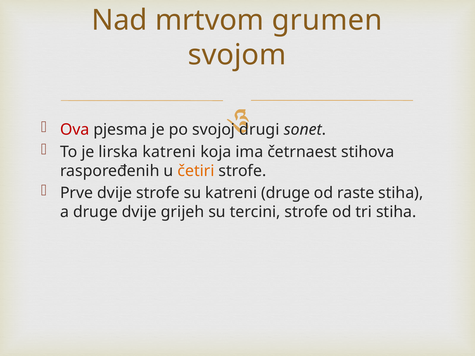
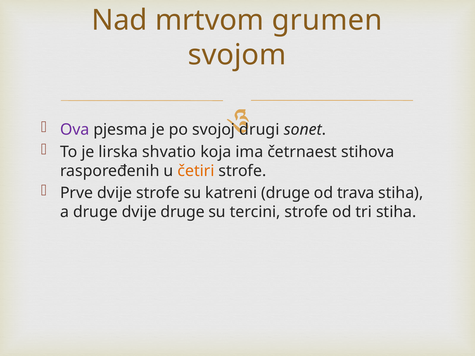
Ova colour: red -> purple (75, 130)
lirska katreni: katreni -> shvatio (169, 152)
raste: raste -> trava (356, 193)
dvije grijeh: grijeh -> druge (183, 212)
